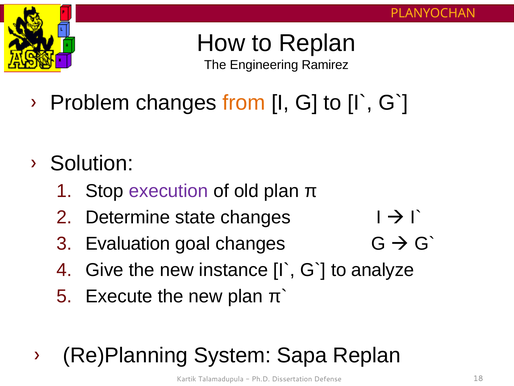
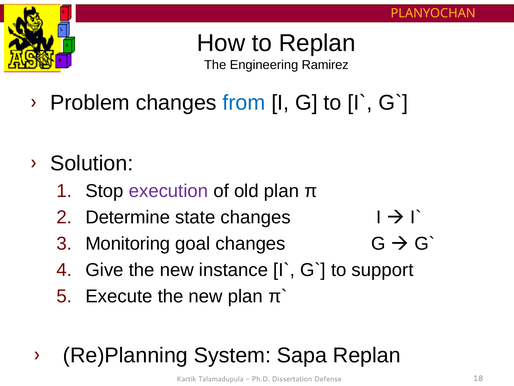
from colour: orange -> blue (244, 103)
Evaluation: Evaluation -> Monitoring (128, 243)
analyze: analyze -> support (383, 270)
